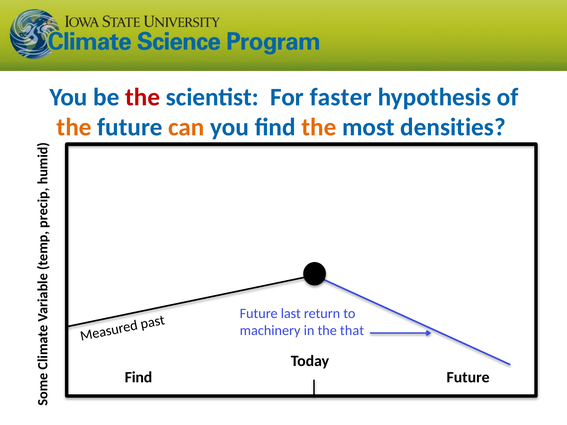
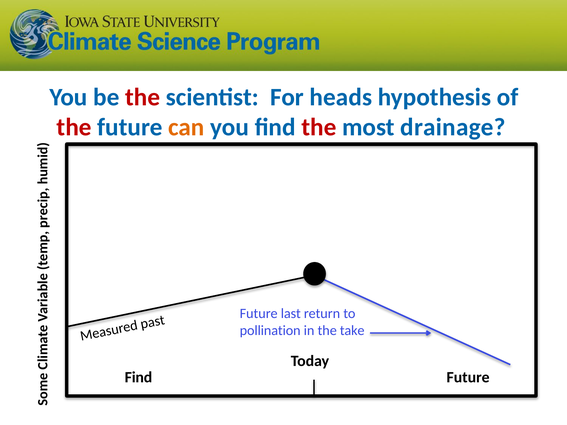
faster: faster -> heads (341, 97)
the colour: orange -> red (74, 127)
the colour: orange -> red (319, 127)
densities: densities -> drainage (453, 127)
machinery: machinery -> pollination (270, 331)
that: that -> take (352, 331)
